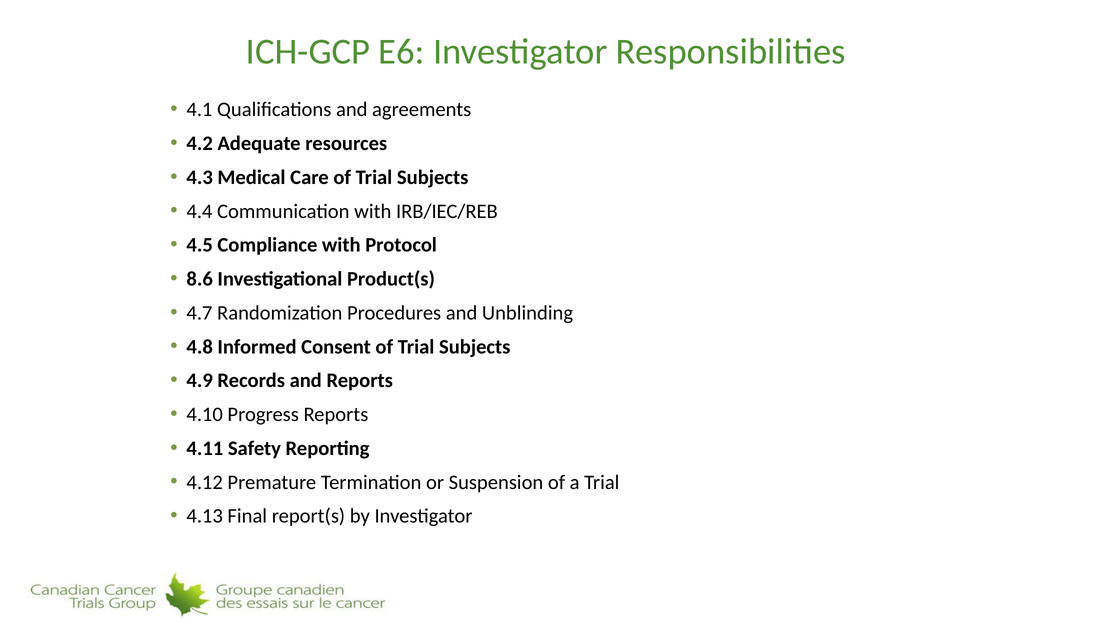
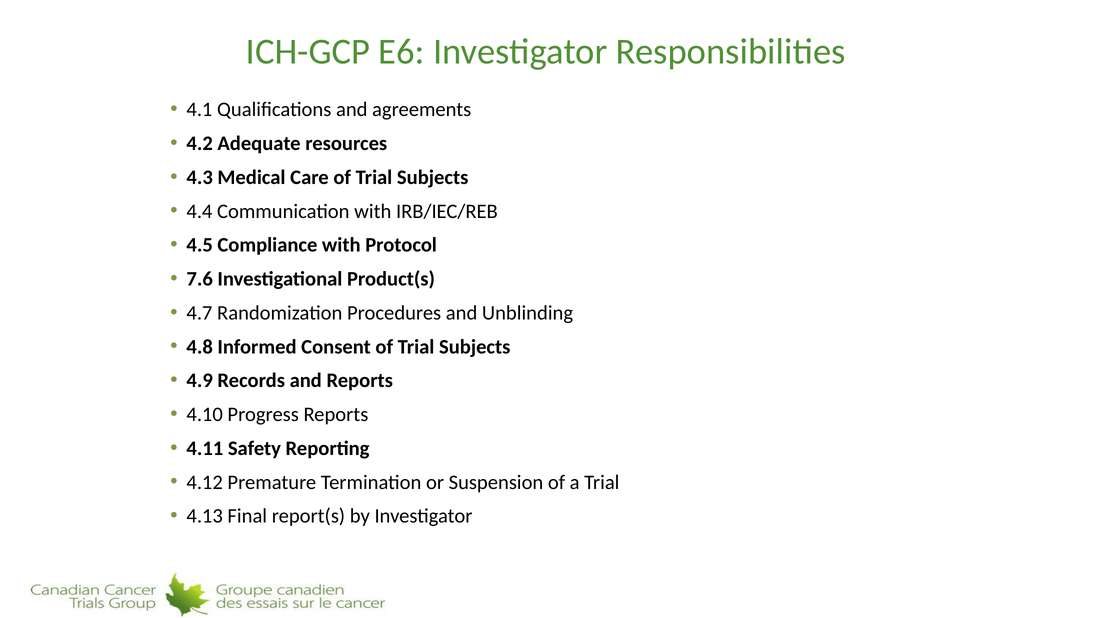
8.6: 8.6 -> 7.6 (200, 279)
